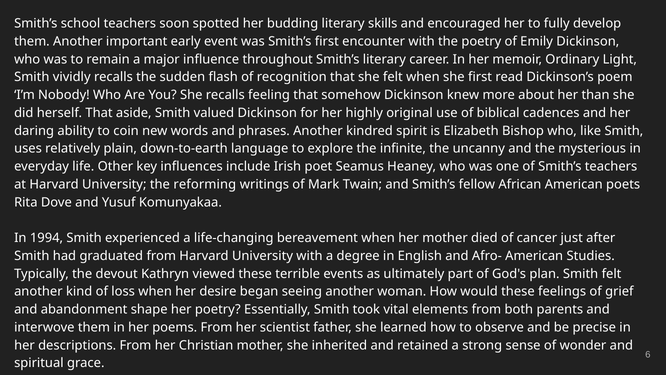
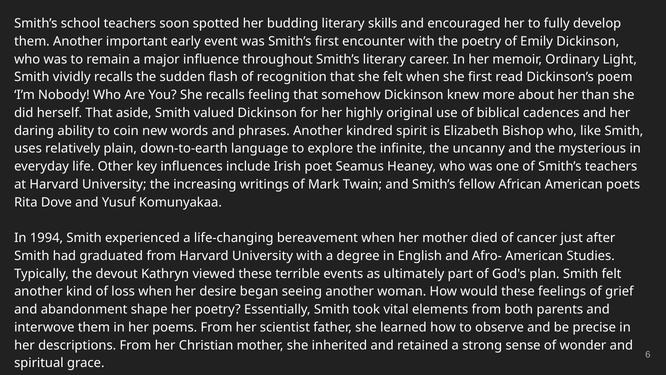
reforming: reforming -> increasing (205, 184)
